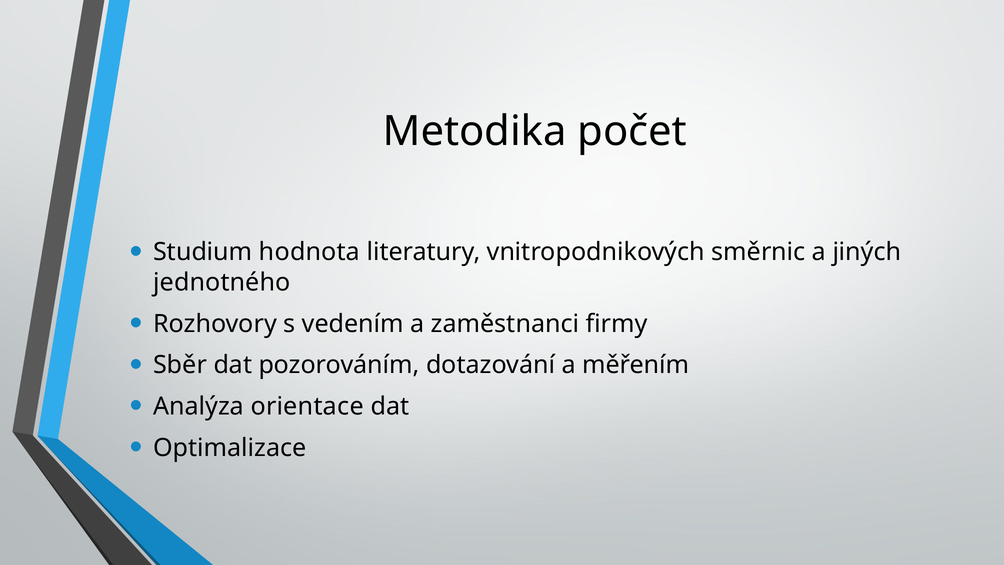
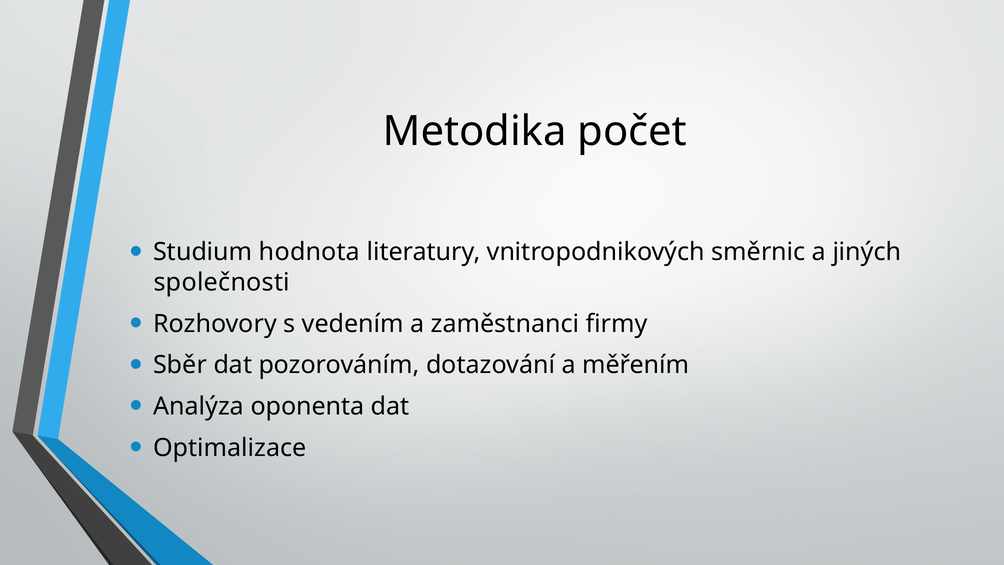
jednotného: jednotného -> společnosti (222, 282)
orientace: orientace -> oponenta (307, 406)
